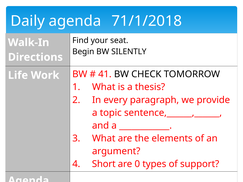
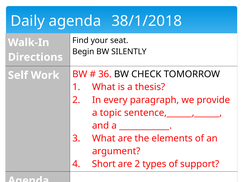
71/1/2018: 71/1/2018 -> 38/1/2018 (147, 21)
Life: Life -> Self (18, 75)
41: 41 -> 36 (105, 74)
are 0: 0 -> 2 (137, 164)
